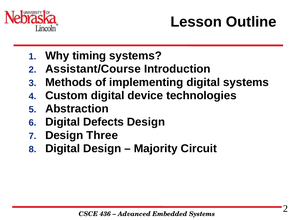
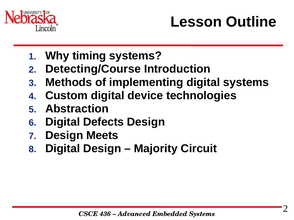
Assistant/Course: Assistant/Course -> Detecting/Course (93, 69)
Three: Three -> Meets (102, 136)
